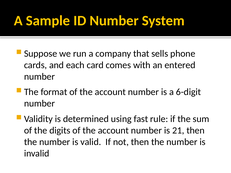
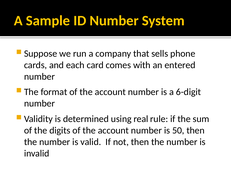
fast: fast -> real (141, 119)
21: 21 -> 50 (178, 131)
